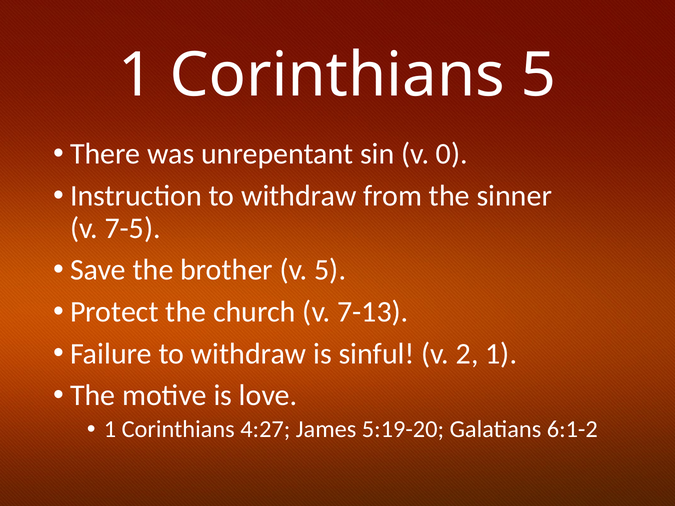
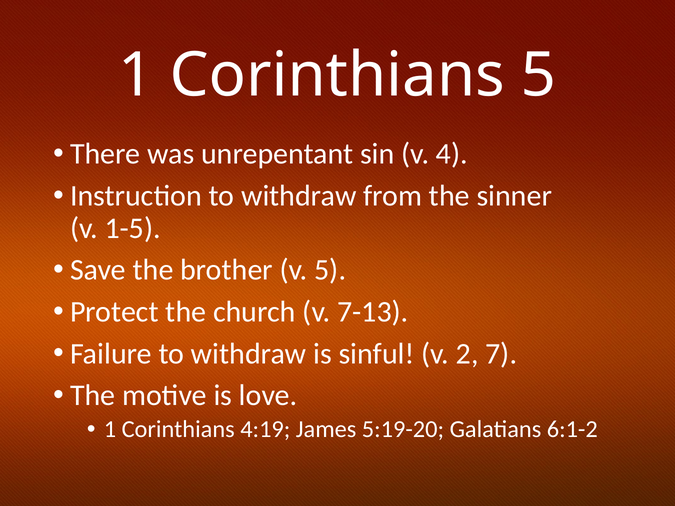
0: 0 -> 4 (452, 154)
7-5: 7-5 -> 1-5 (133, 228)
2 1: 1 -> 7 (501, 354)
4:27: 4:27 -> 4:19 (265, 430)
